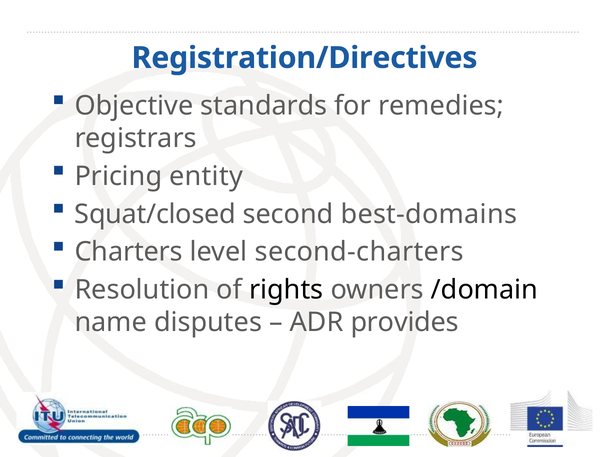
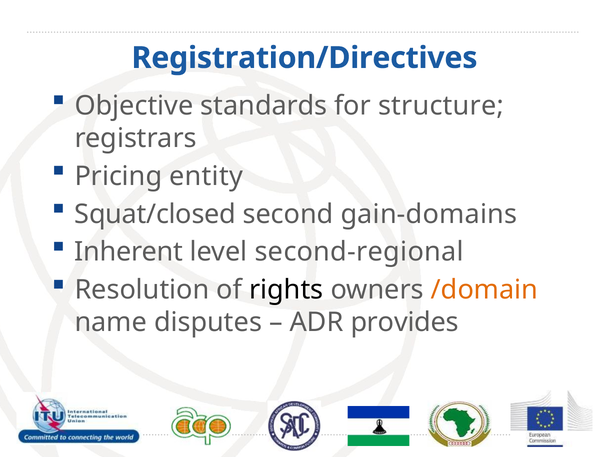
remedies: remedies -> structure (441, 106)
best-domains: best-domains -> gain-domains (429, 214)
Charters: Charters -> Inherent (129, 252)
second-charters: second-charters -> second-regional (359, 252)
/domain colour: black -> orange (484, 290)
